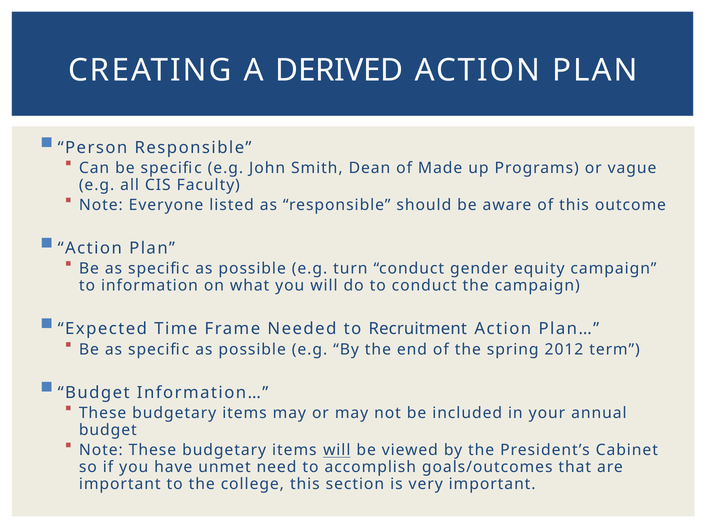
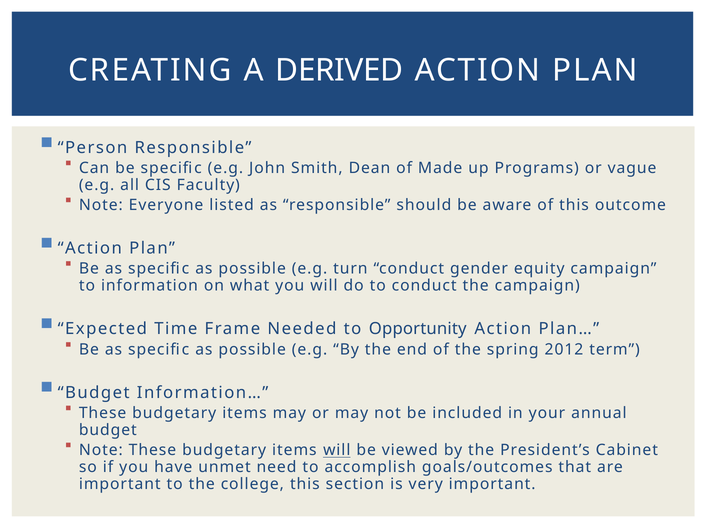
Recruitment: Recruitment -> Opportunity (418, 329)
